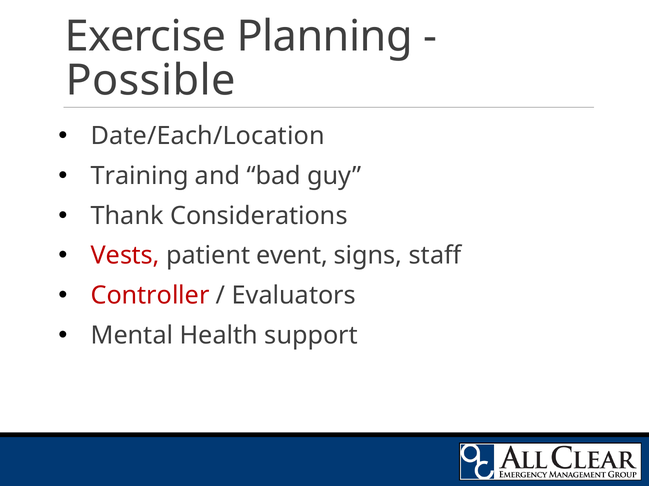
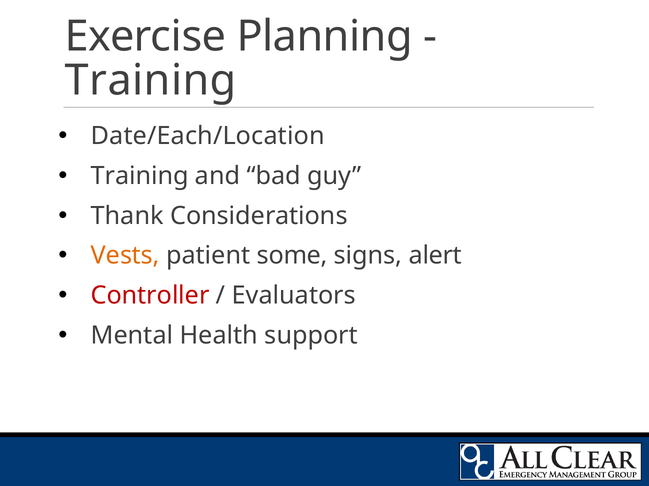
Possible: Possible -> Training (151, 80)
Vests colour: red -> orange (125, 256)
event: event -> some (292, 256)
staff: staff -> alert (435, 256)
